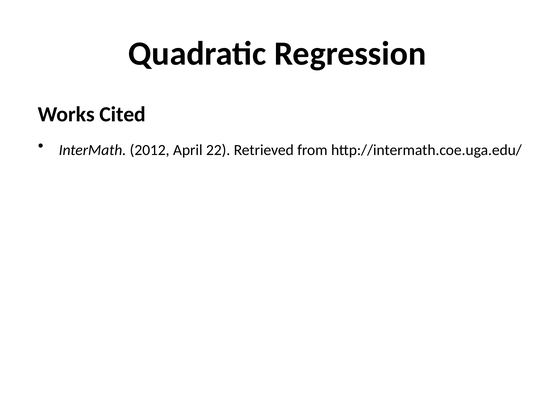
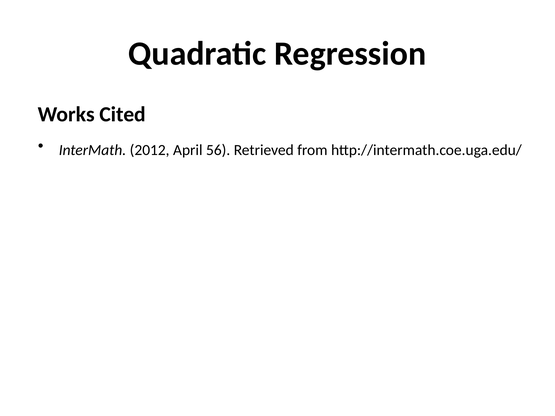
22: 22 -> 56 (218, 150)
